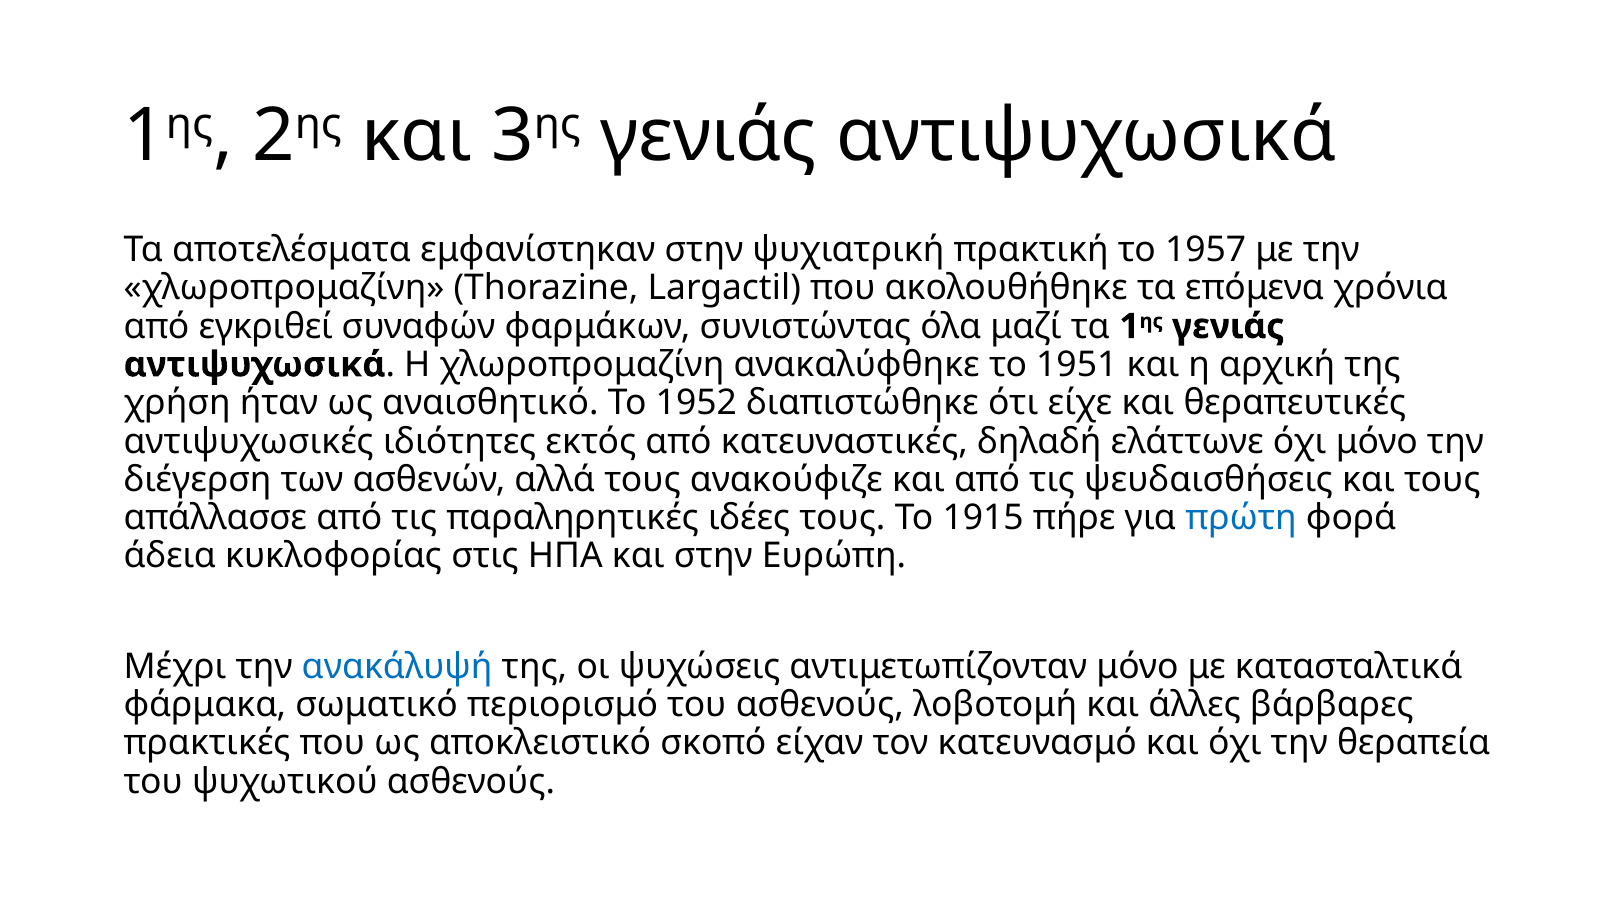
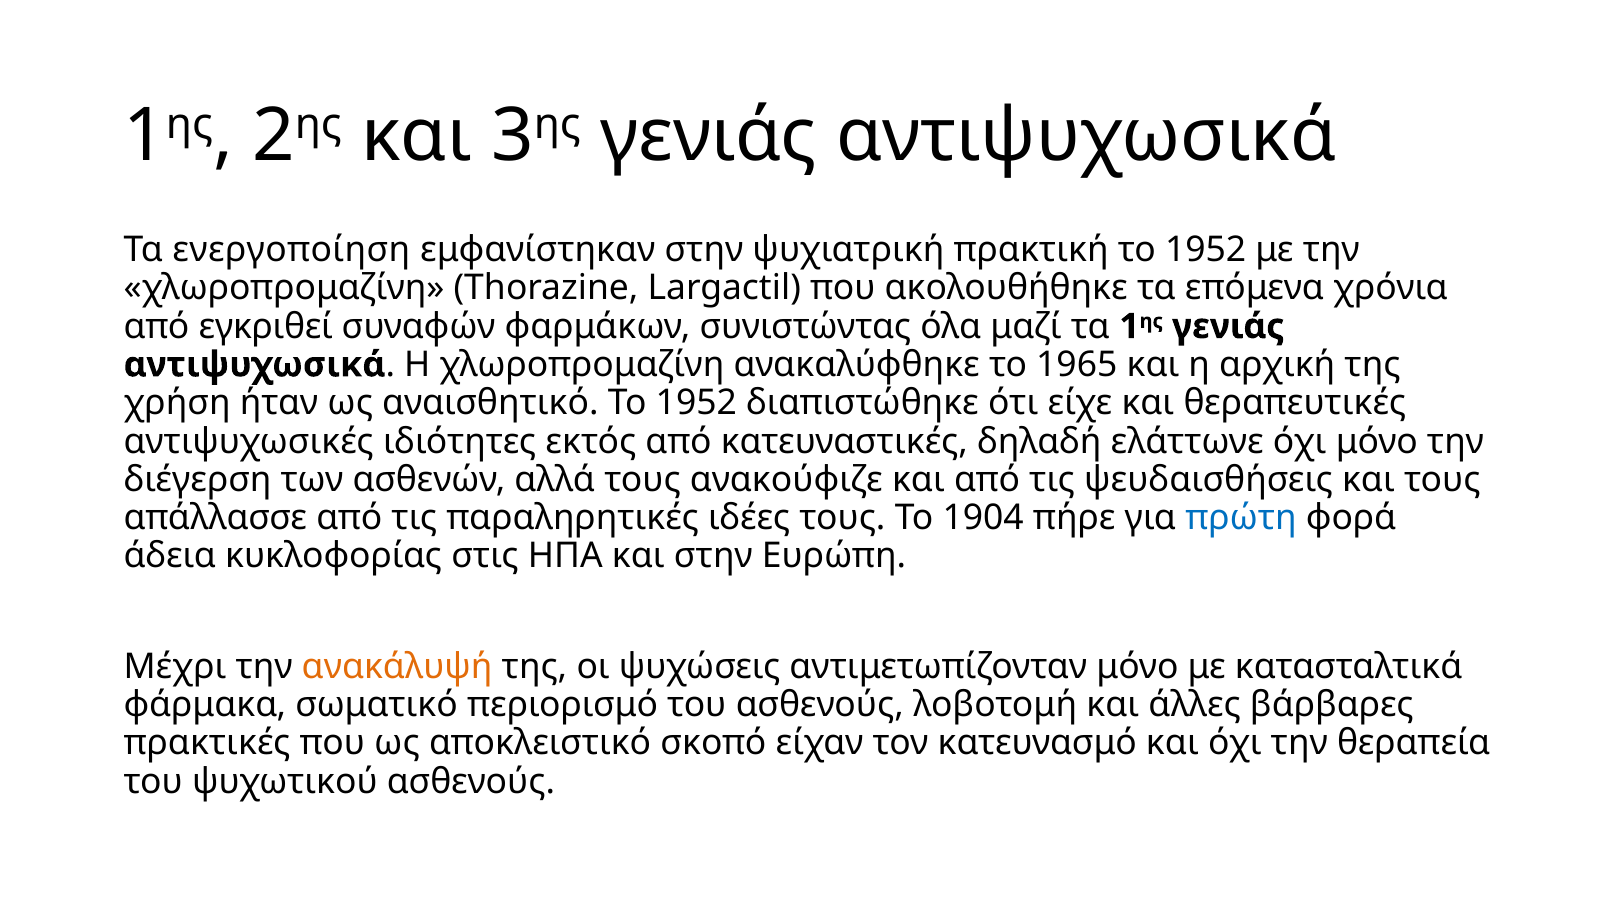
αποτελέσματα: αποτελέσματα -> ενεργοποίηση (291, 250)
πρακτική το 1957: 1957 -> 1952 (1206, 250)
1951: 1951 -> 1965 (1077, 365)
1915: 1915 -> 1904 (983, 518)
ανακάλυψή colour: blue -> orange (397, 666)
